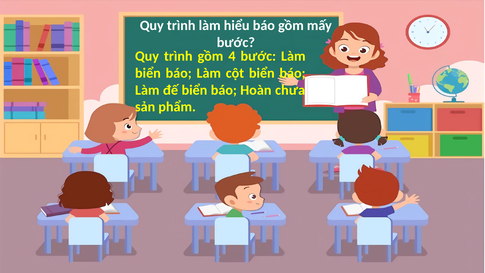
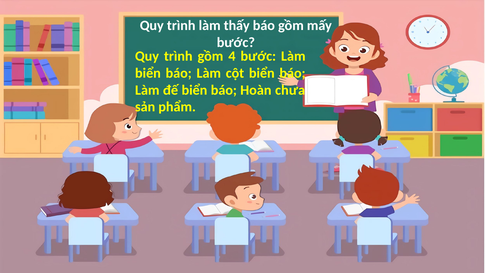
hiểu: hiểu -> thấy (237, 25)
